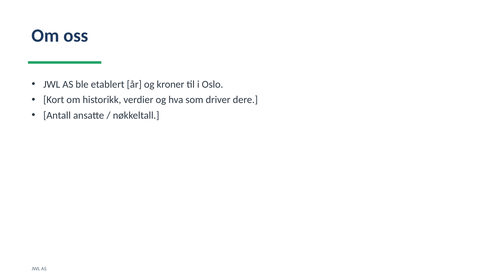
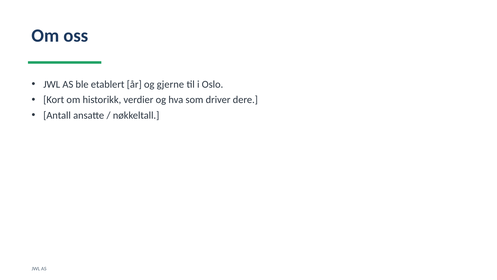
kroner: kroner -> gjerne (170, 84)
